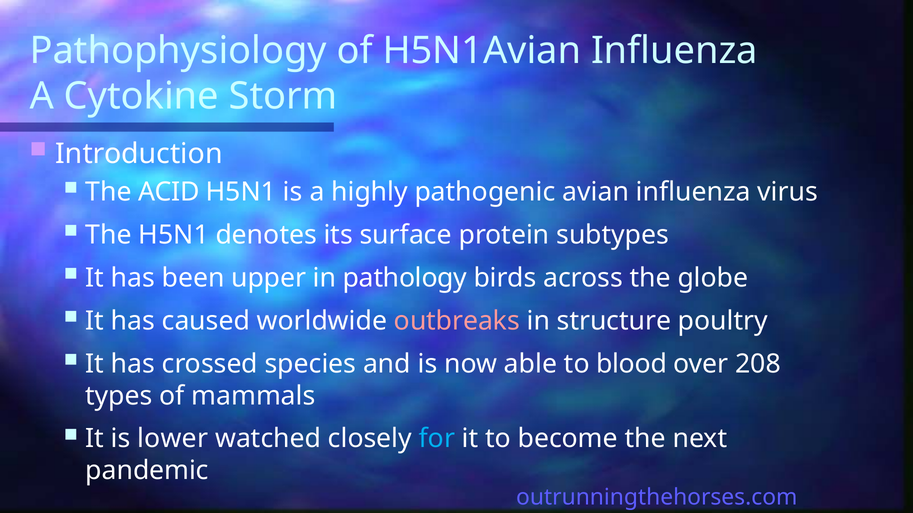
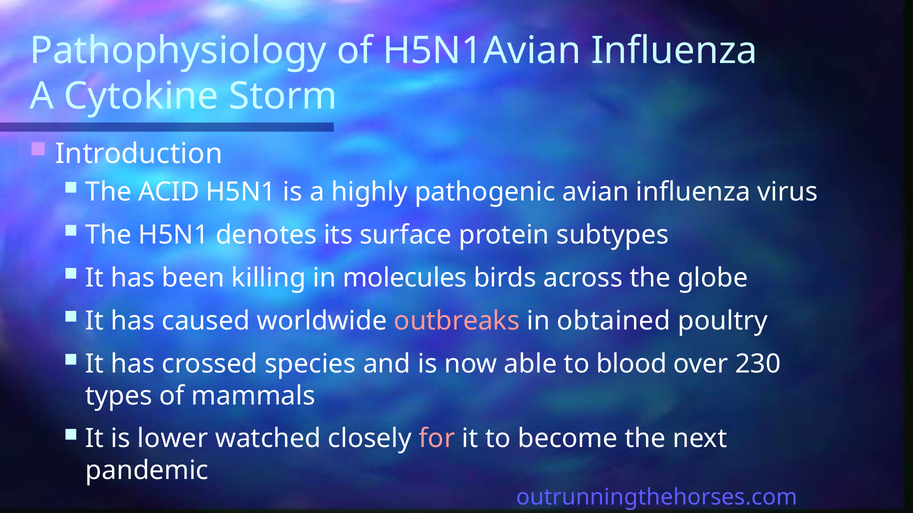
upper: upper -> killing (269, 278)
pathology: pathology -> molecules (405, 278)
structure: structure -> obtained (614, 321)
208: 208 -> 230 (758, 364)
for colour: light blue -> pink (437, 439)
